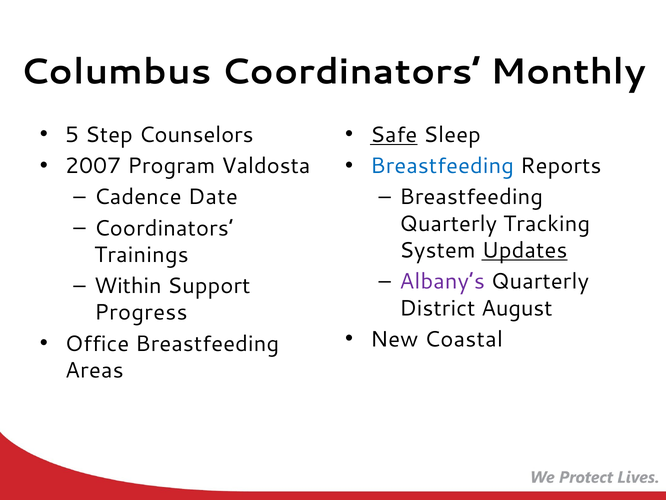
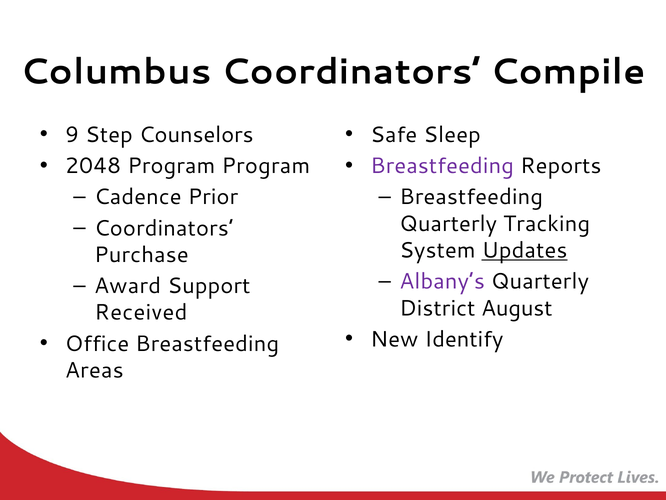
Monthly: Monthly -> Compile (568, 72)
5: 5 -> 9 (72, 135)
Safe underline: present -> none (394, 135)
2007: 2007 -> 2048 (93, 166)
Program Valdosta: Valdosta -> Program (266, 166)
Breastfeeding colour: blue -> purple (442, 166)
Date: Date -> Prior (213, 197)
Trainings: Trainings -> Purchase (141, 255)
Within: Within -> Award (128, 286)
Progress: Progress -> Received (141, 312)
Coastal: Coastal -> Identify (464, 339)
